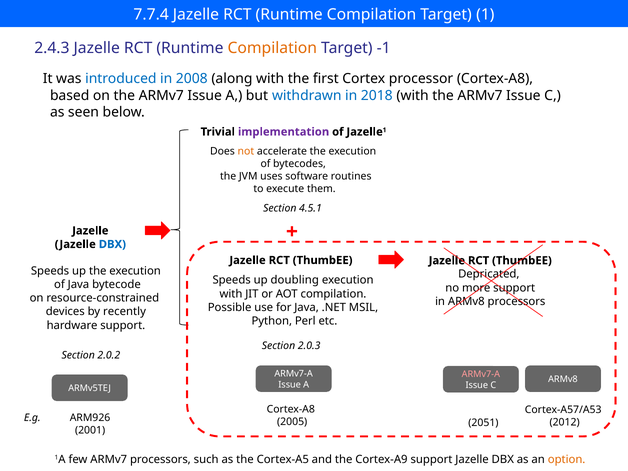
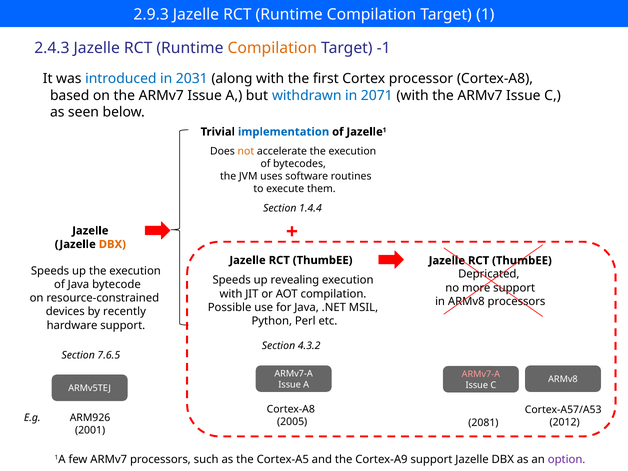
7.7.4: 7.7.4 -> 2.9.3 (151, 15)
2008: 2008 -> 2031 (192, 79)
2018: 2018 -> 2071 (377, 96)
implementation colour: purple -> blue (284, 132)
4.5.1: 4.5.1 -> 1.4.4 (310, 208)
DBX colour: blue -> orange (112, 244)
doubling: doubling -> revealing (295, 280)
2.0.3: 2.0.3 -> 4.3.2 (309, 346)
2.0.2: 2.0.2 -> 7.6.5 (109, 355)
2051: 2051 -> 2081 (483, 423)
option colour: orange -> purple (567, 459)
